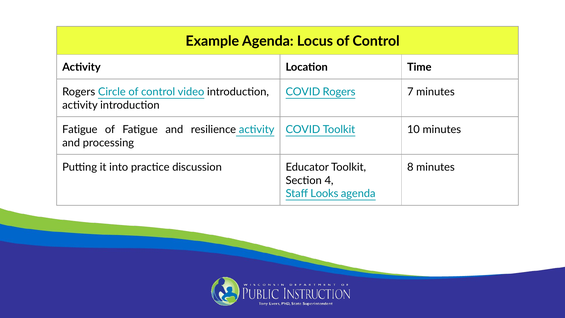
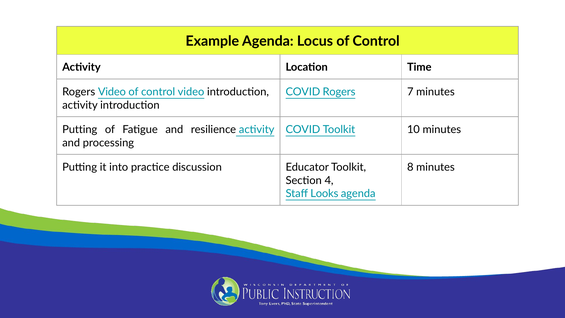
Rogers Circle: Circle -> Video (112, 92)
Fatigue: Fatigue -> Putting (80, 129)
